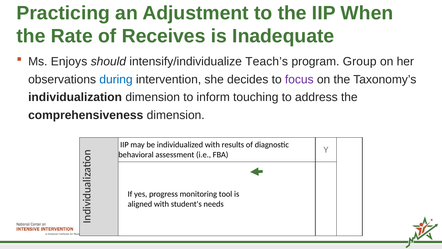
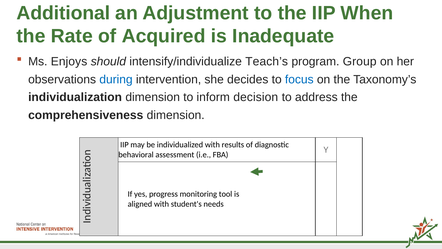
Practicing: Practicing -> Additional (63, 13)
Receives: Receives -> Acquired (164, 36)
focus colour: purple -> blue (299, 79)
touching: touching -> decision (256, 97)
